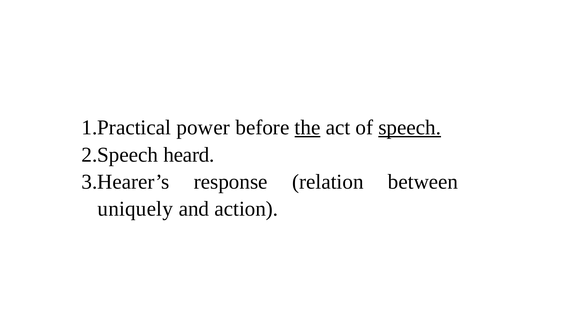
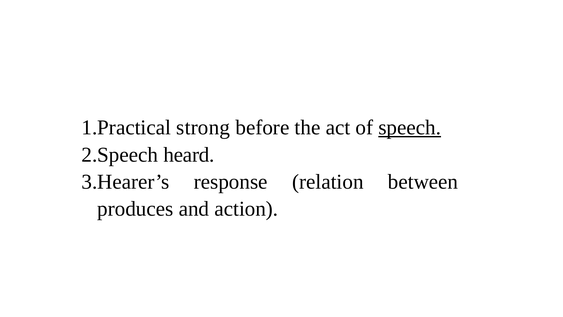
power: power -> strong (203, 127)
the underline: present -> none (308, 127)
uniquely: uniquely -> produces (135, 209)
